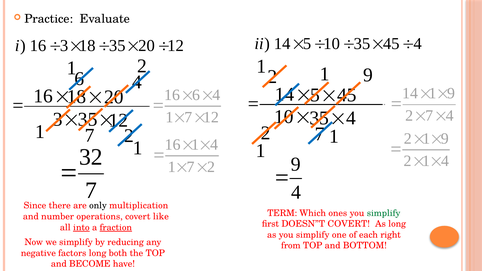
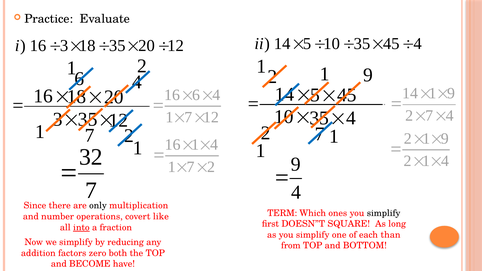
simplify colour: green -> black (384, 213)
DOESN”T COVERT: COVERT -> SQUARE (349, 224)
fraction underline: present -> none (116, 227)
right: right -> than (391, 235)
negative: negative -> addition (38, 253)
factors long: long -> zero (98, 253)
